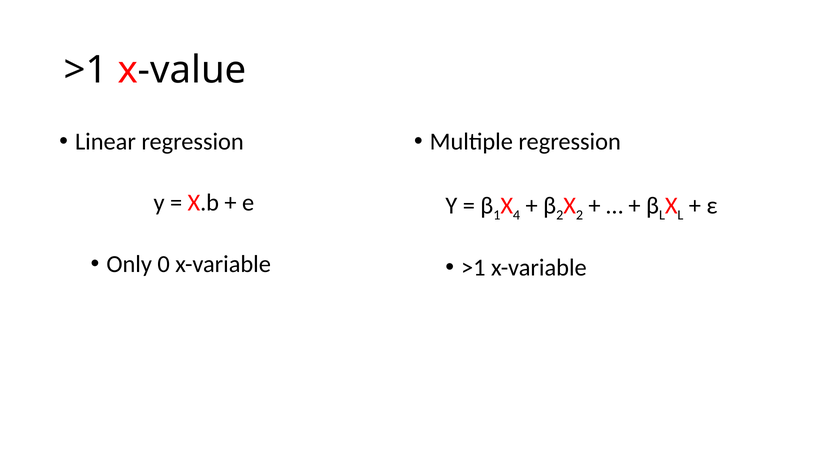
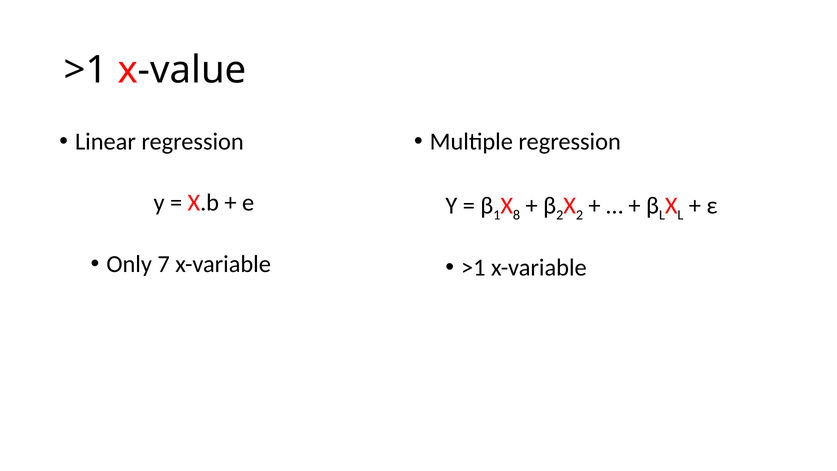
4: 4 -> 8 (517, 215)
0: 0 -> 7 (164, 264)
